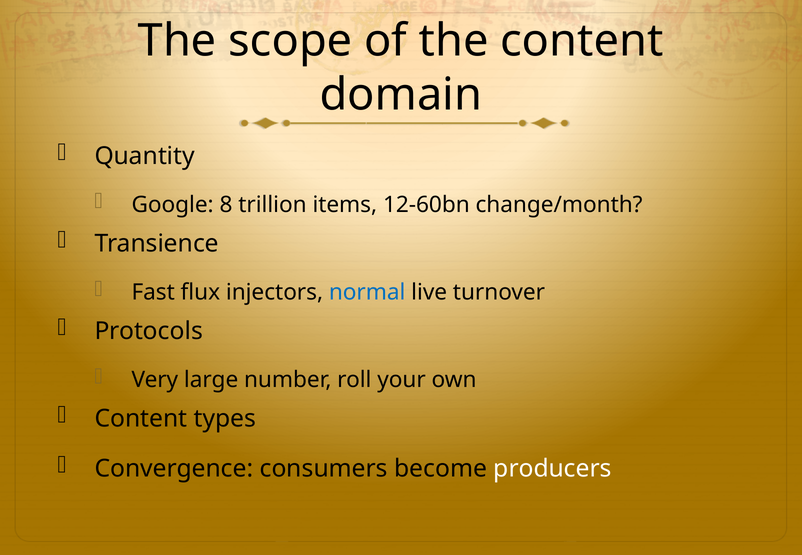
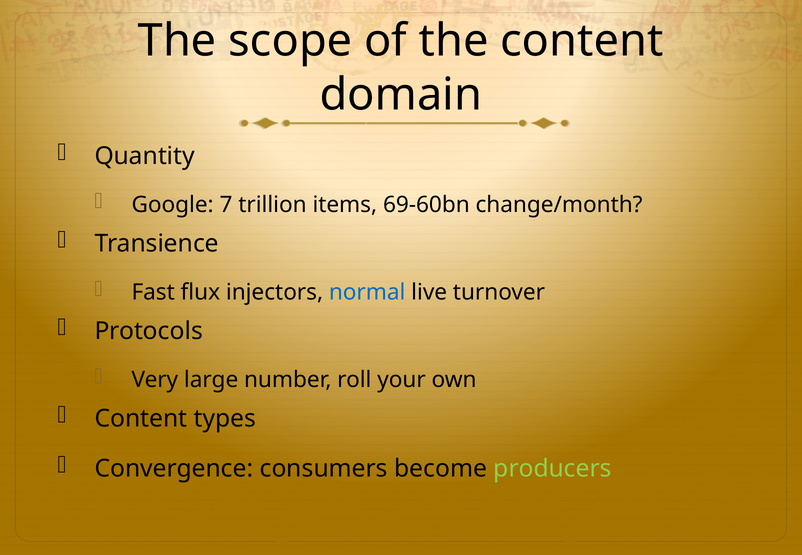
8: 8 -> 7 (226, 205)
12-60bn: 12-60bn -> 69-60bn (426, 205)
producers colour: white -> light green (553, 469)
